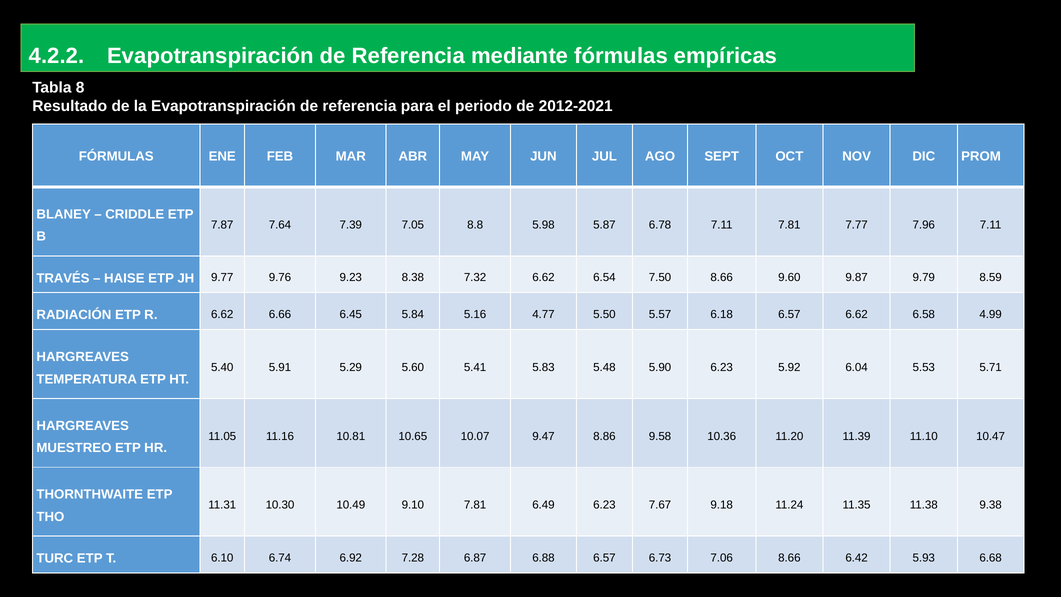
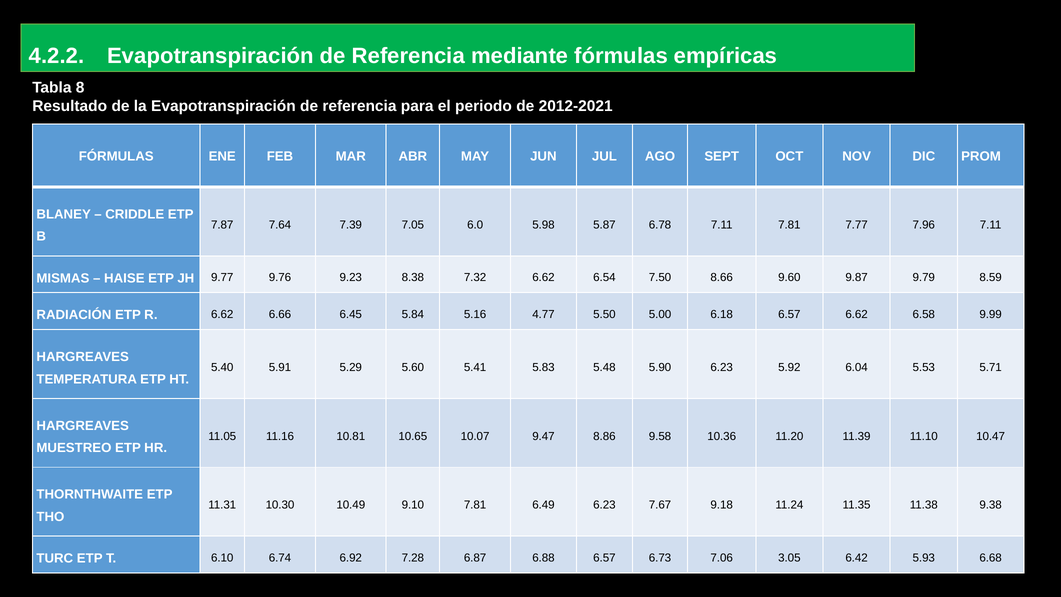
8.8: 8.8 -> 6.0 (475, 225)
TRAVÉS: TRAVÉS -> MISMAS (63, 278)
5.57: 5.57 -> 5.00 (660, 314)
4.99: 4.99 -> 9.99 (991, 314)
7.06 8.66: 8.66 -> 3.05 (789, 558)
